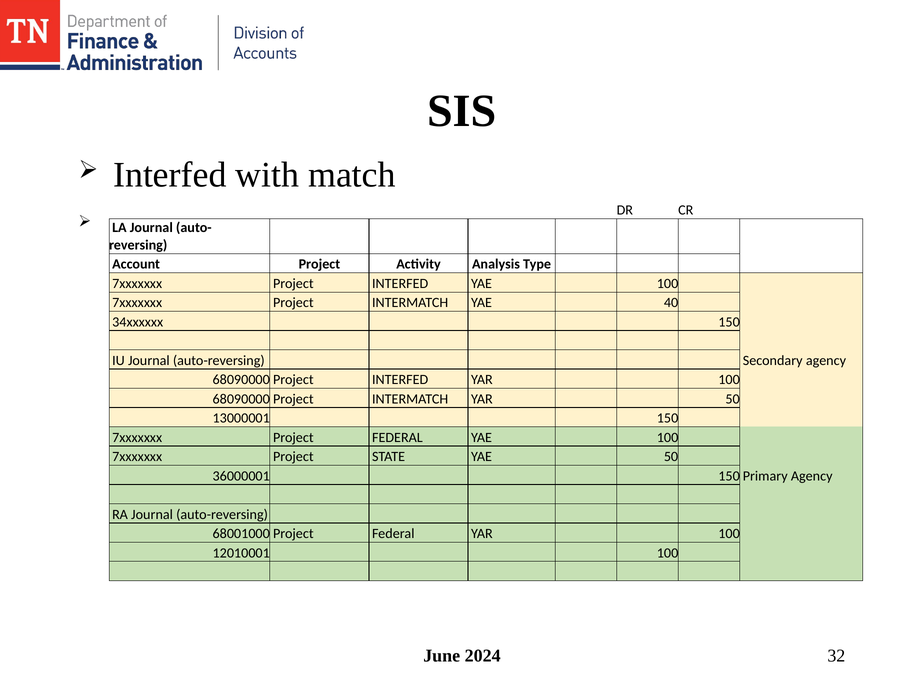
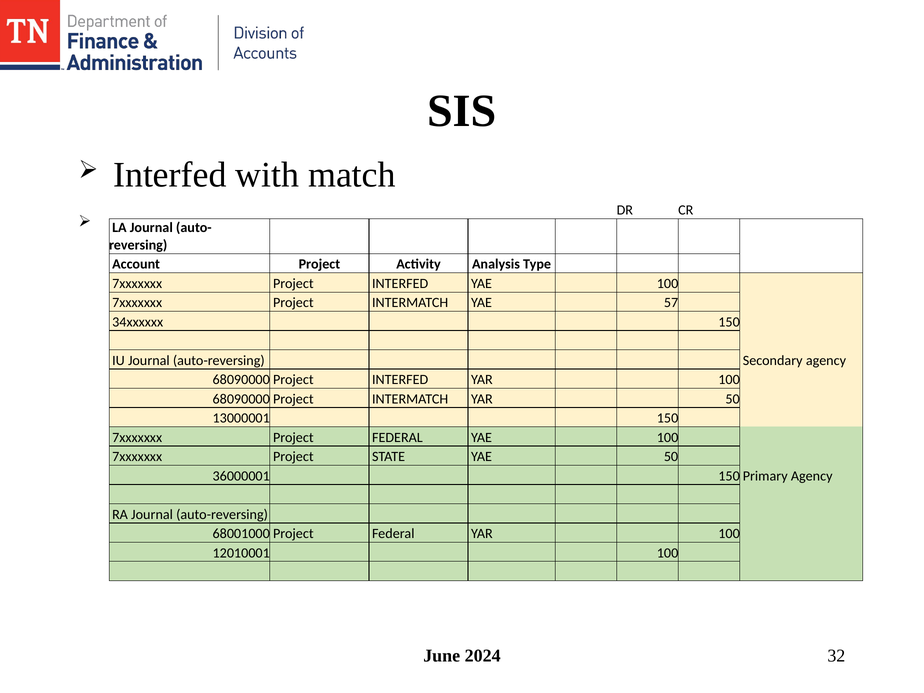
40: 40 -> 57 (671, 303)
